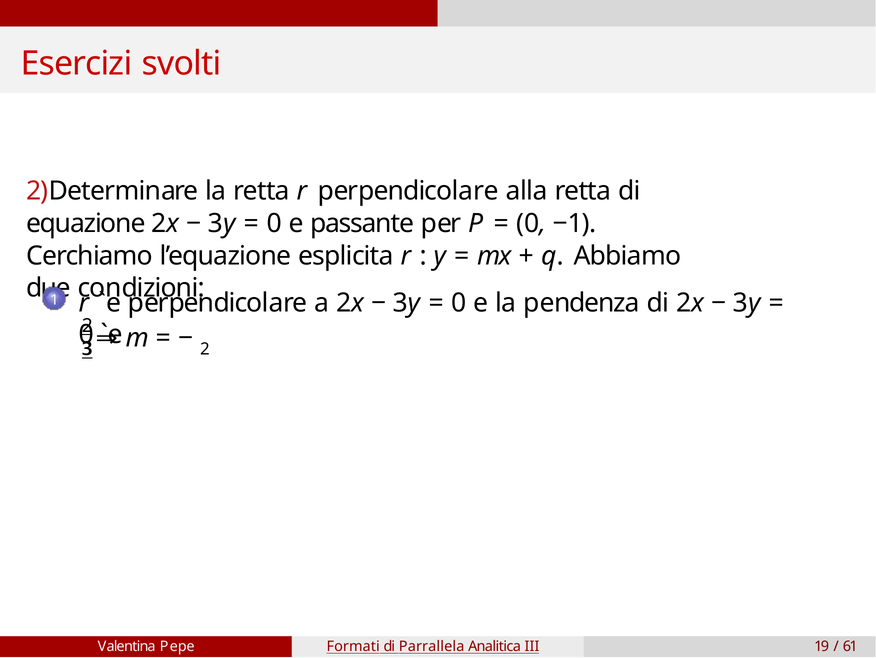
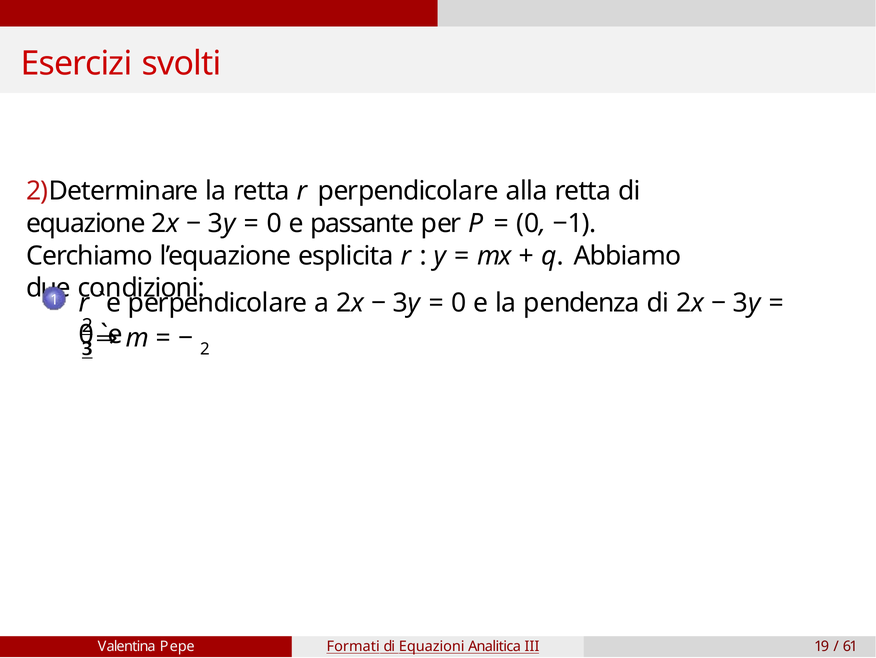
Parrallela: Parrallela -> Equazioni (432, 646)
